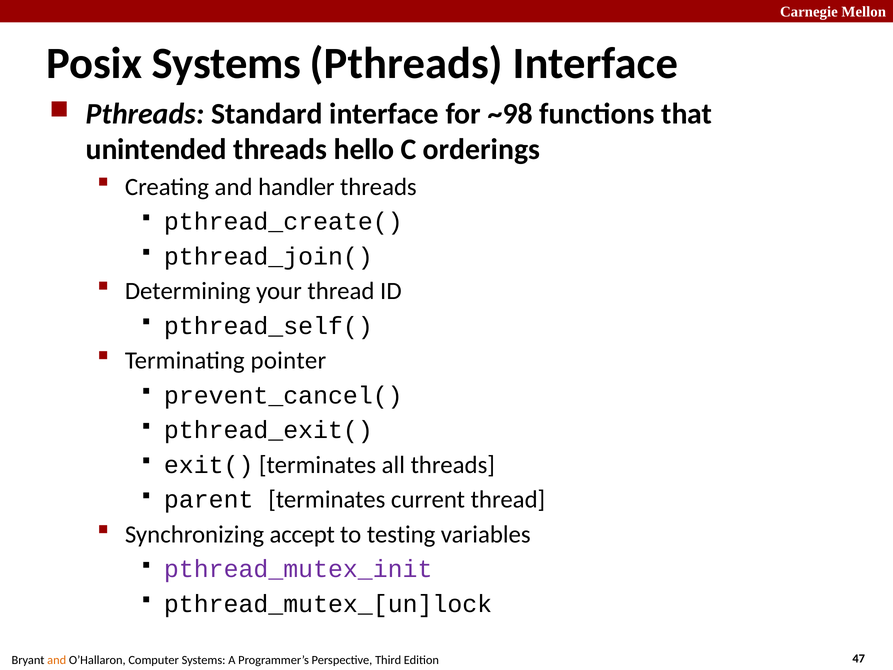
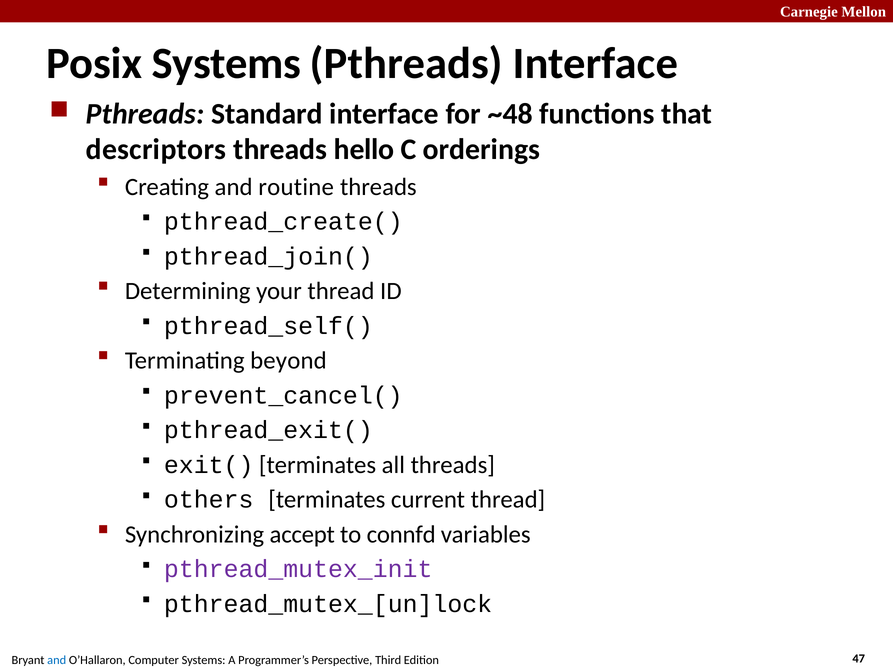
~98: ~98 -> ~48 (510, 114)
unintended: unintended -> descriptors (156, 149)
handler: handler -> routine (296, 187)
pointer: pointer -> beyond (288, 360)
parent: parent -> others (209, 499)
testing: testing -> connfd (401, 534)
and colour: orange -> blue (57, 660)
